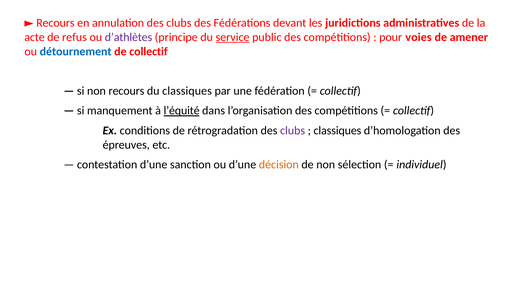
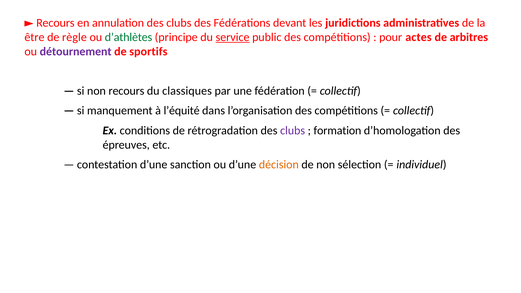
acte: acte -> être (34, 37)
refus: refus -> règle (74, 37)
d’athlètes colour: purple -> green (129, 37)
voies: voies -> actes (419, 37)
amener: amener -> arbitres (469, 37)
détournement colour: blue -> purple (76, 51)
de collectif: collectif -> sportifs (148, 51)
l’équité underline: present -> none (182, 111)
classiques: classiques -> formation (337, 130)
